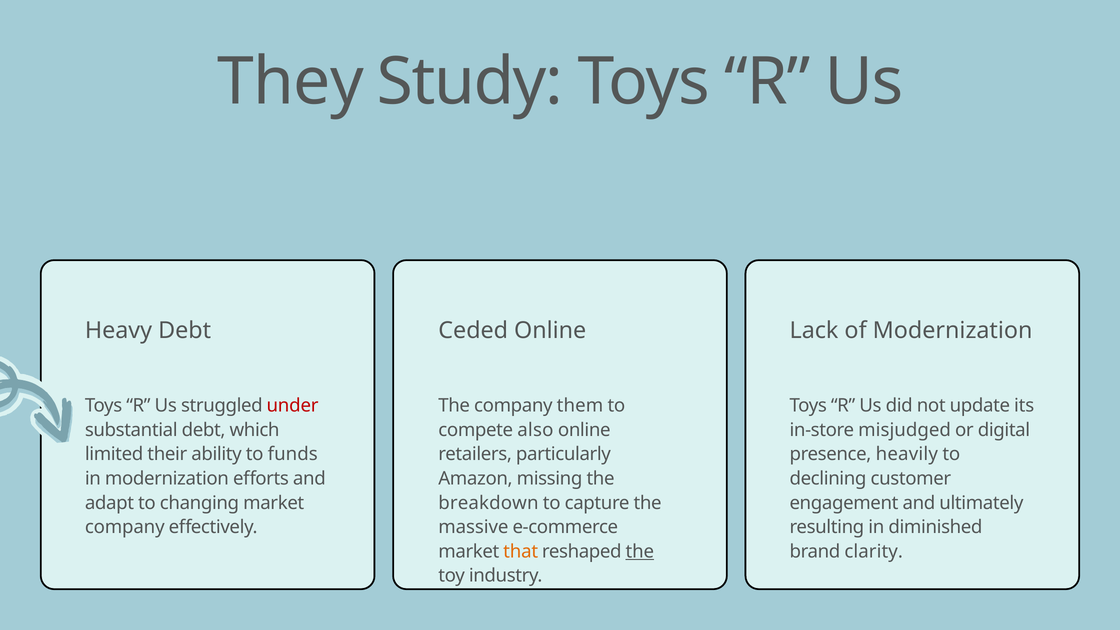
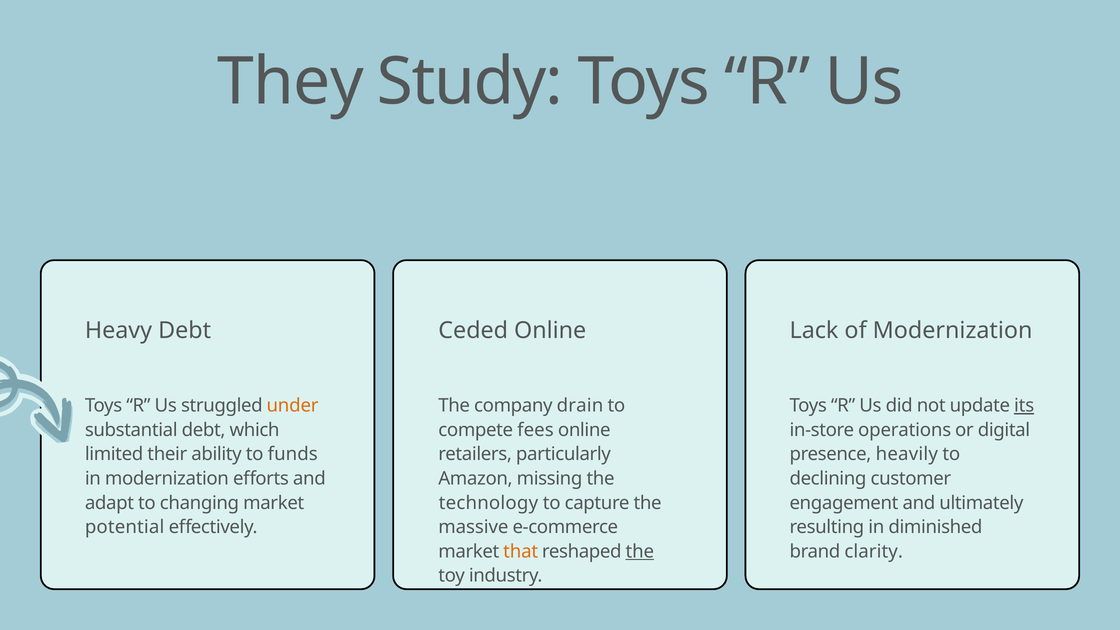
under colour: red -> orange (293, 406)
them: them -> drain (580, 406)
its underline: none -> present (1024, 406)
also: also -> fees (535, 430)
misjudged: misjudged -> operations (905, 430)
breakdown: breakdown -> technology (488, 503)
company: company -> potential (125, 527)
